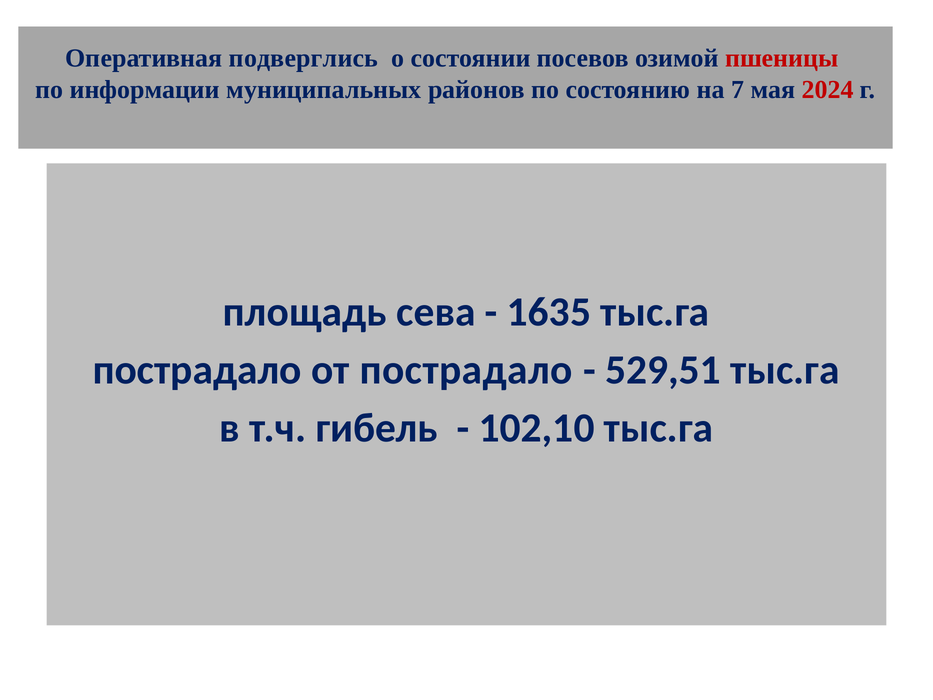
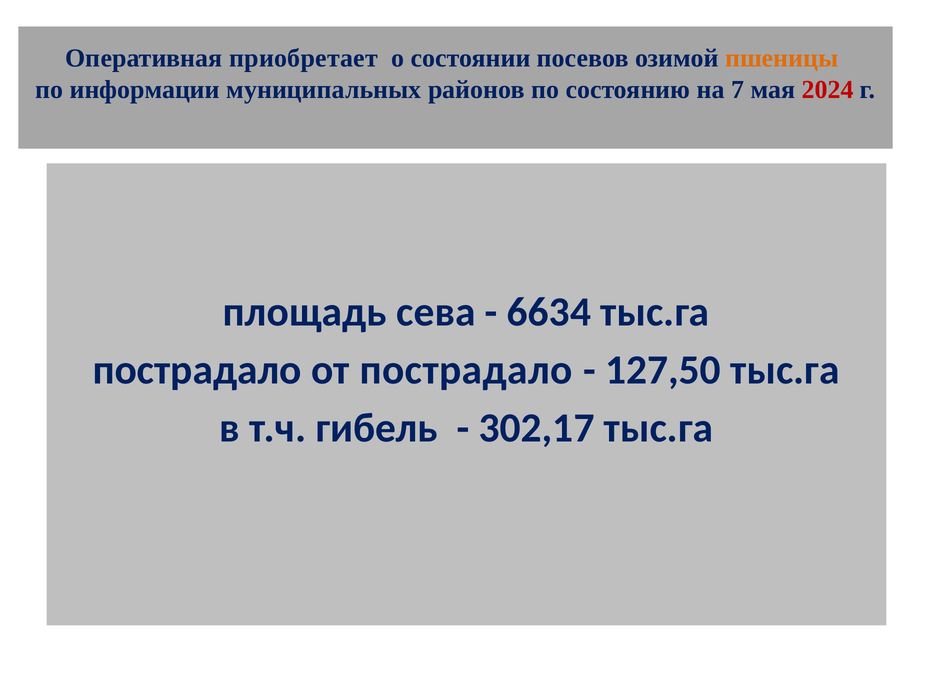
подверглись: подверглись -> приобретает (303, 58)
пшеницы colour: red -> orange (782, 58)
1635: 1635 -> 6634 (549, 312)
529,51: 529,51 -> 127,50 (663, 370)
102,10: 102,10 -> 302,17 (537, 428)
